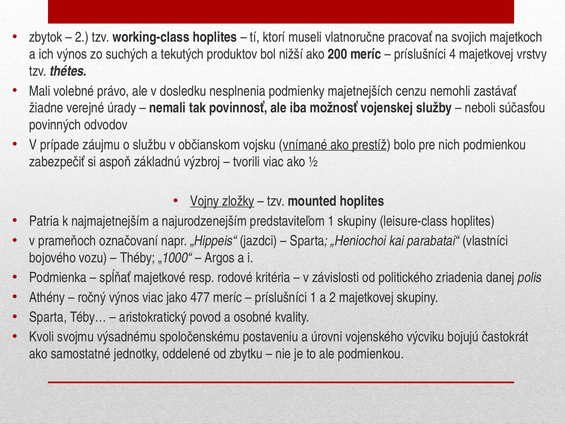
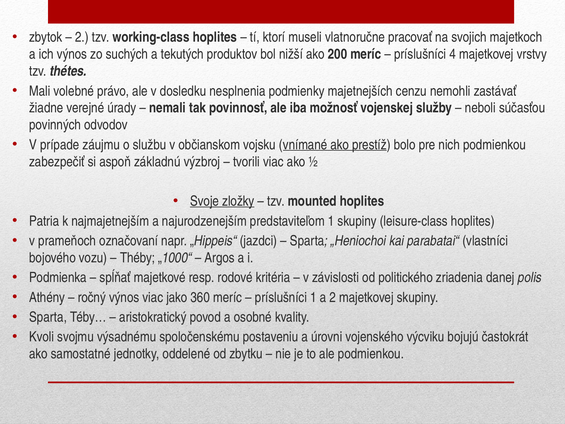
Vojny: Vojny -> Svoje (205, 201)
477: 477 -> 360 (200, 297)
